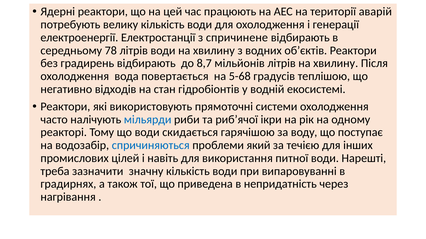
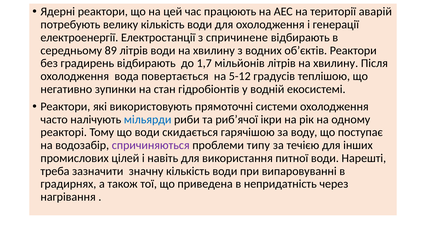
78: 78 -> 89 (111, 51)
8,7: 8,7 -> 1,7 (204, 63)
5-68: 5-68 -> 5-12 (240, 76)
відходів: відходів -> зупинки (116, 89)
спричиняються colour: blue -> purple (151, 146)
який: який -> типу (258, 146)
